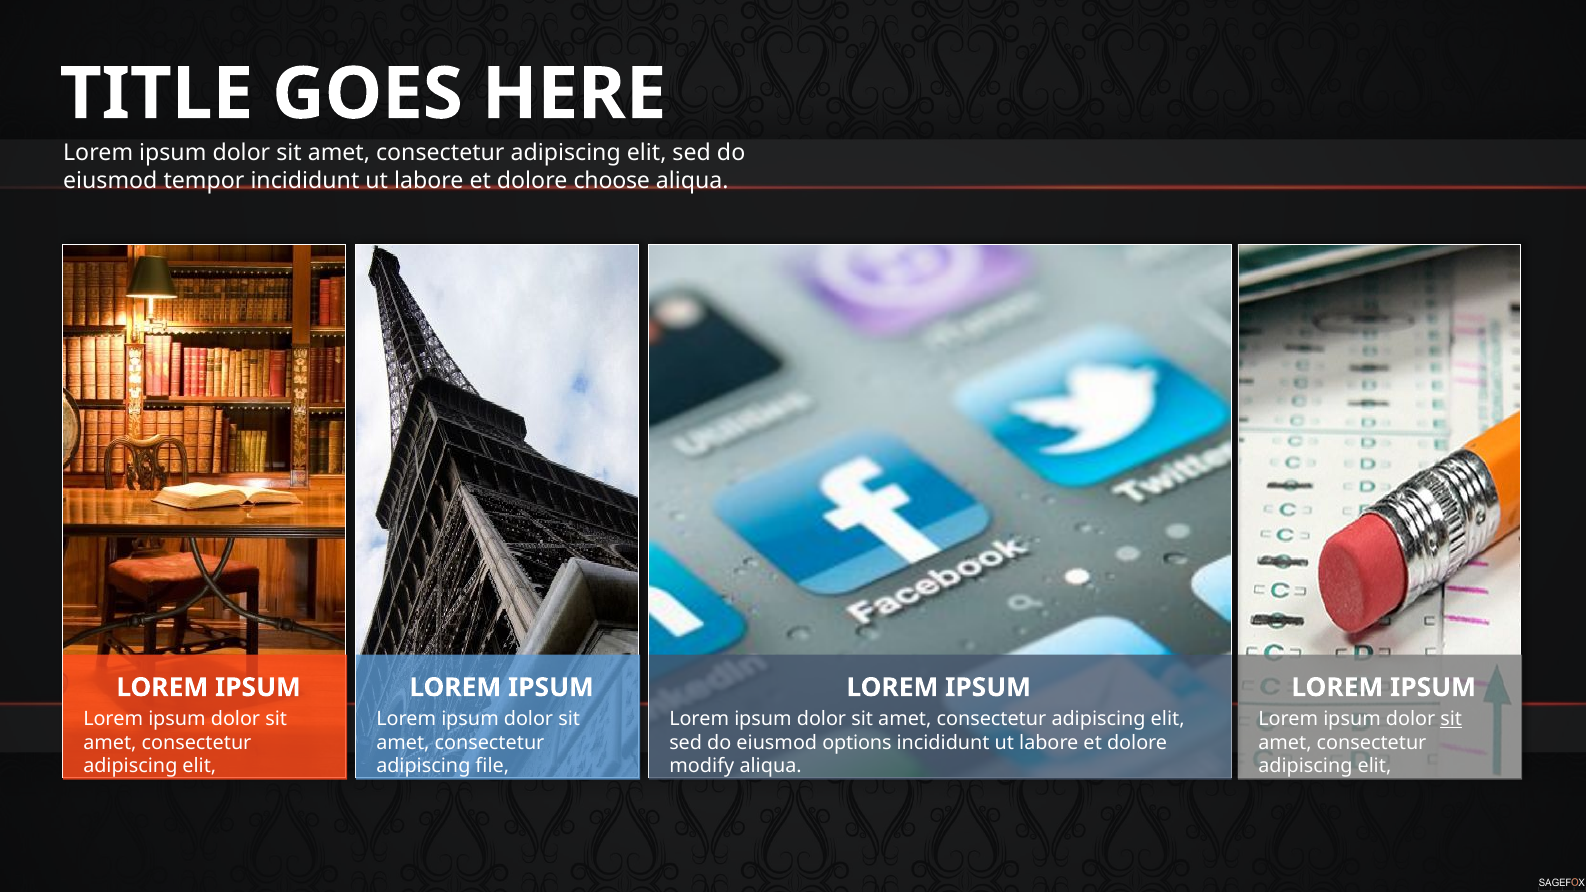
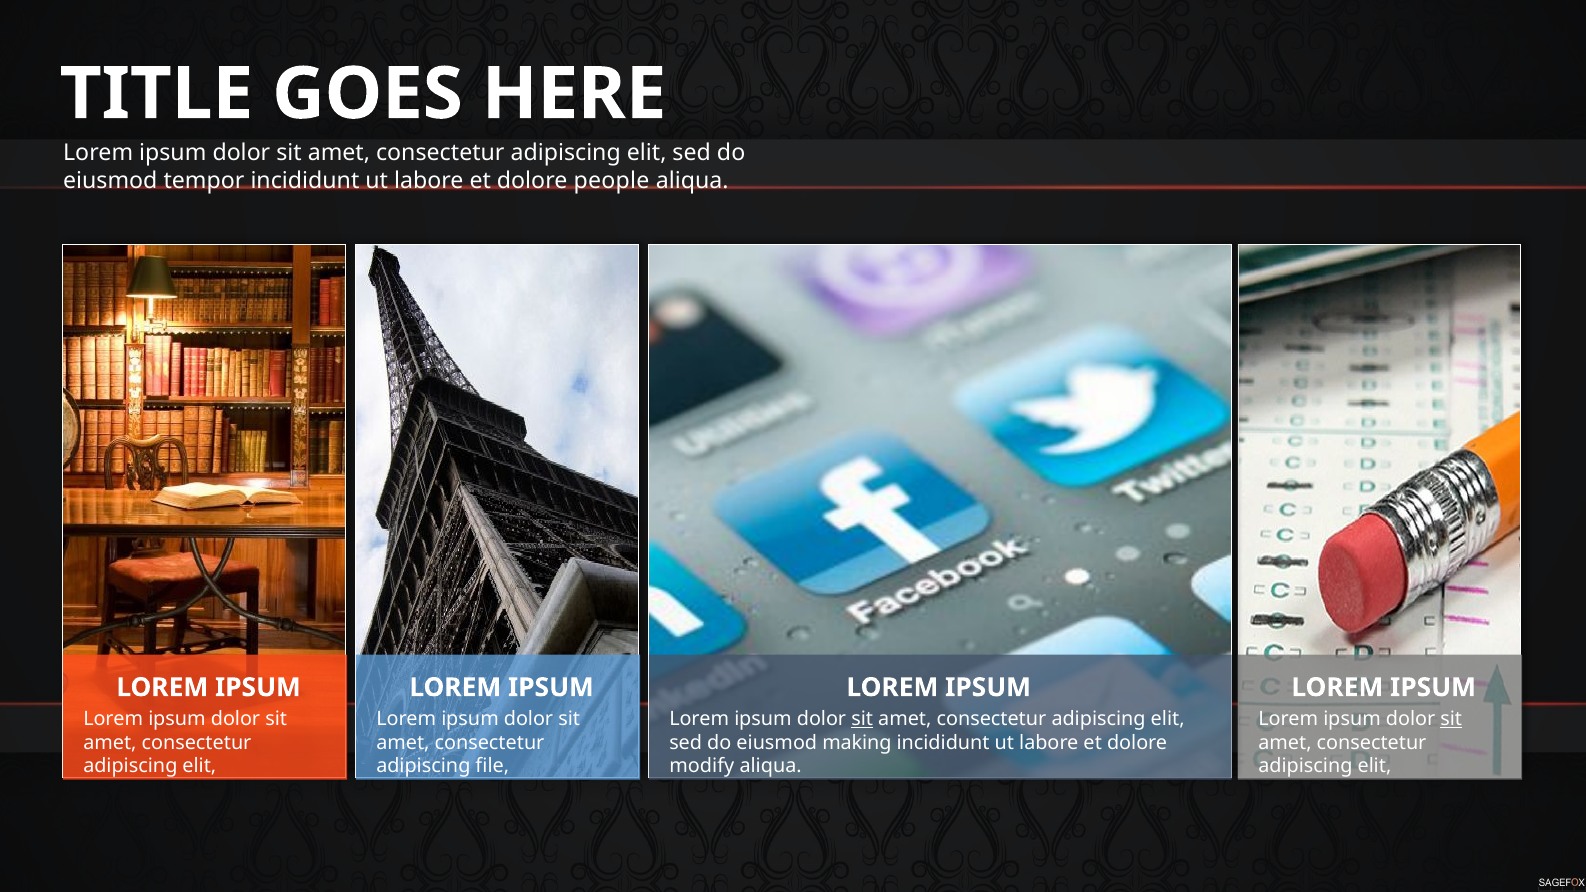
choose: choose -> people (612, 181)
sit underline: none -> present (862, 719)
options: options -> making (857, 743)
